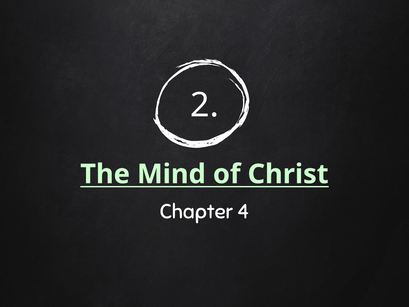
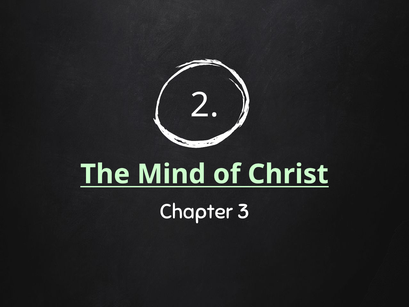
4: 4 -> 3 (244, 212)
